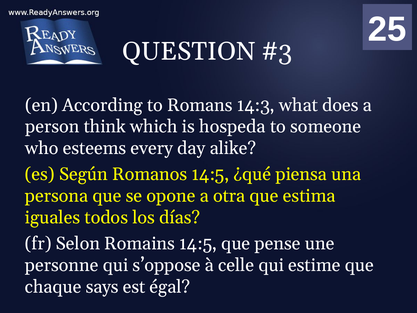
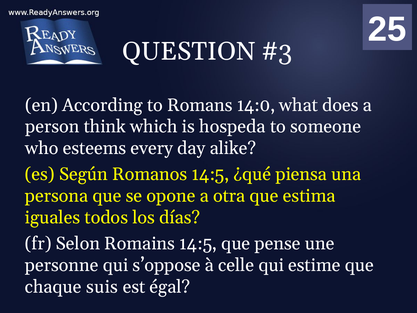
14:3: 14:3 -> 14:0 (256, 105)
says: says -> suis (102, 287)
